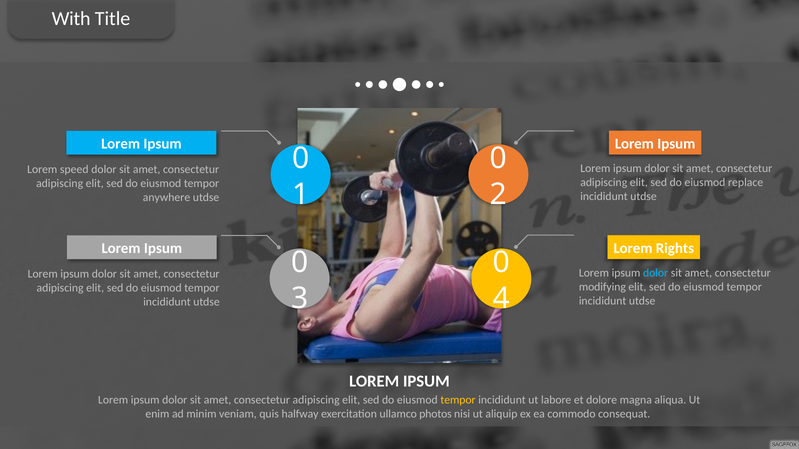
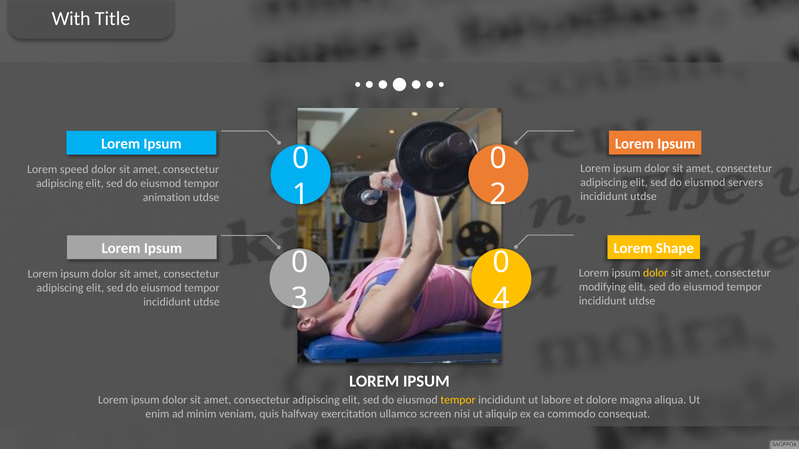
replace: replace -> servers (746, 183)
anywhere: anywhere -> animation (167, 197)
Rights: Rights -> Shape (675, 248)
dolor colour: light blue -> yellow (656, 273)
photos: photos -> screen (435, 414)
